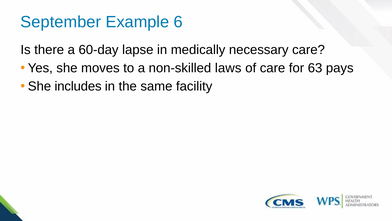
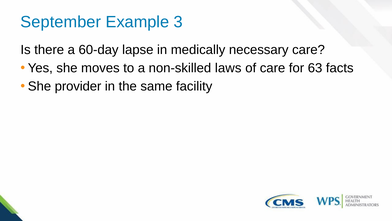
6: 6 -> 3 (178, 22)
pays: pays -> facts (340, 68)
includes: includes -> provider (78, 86)
